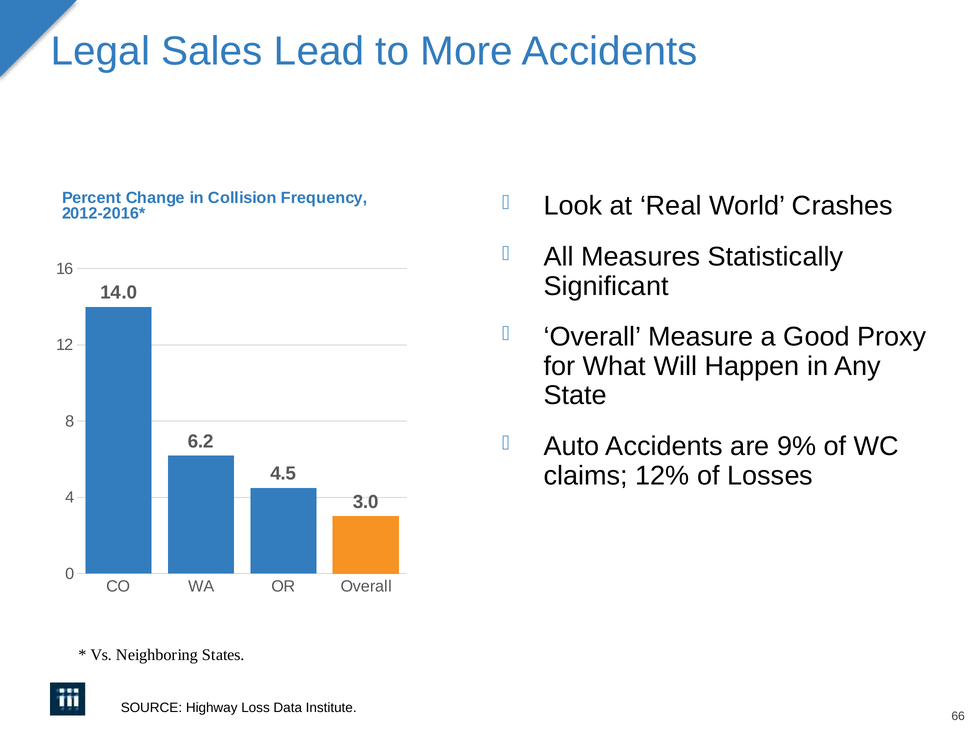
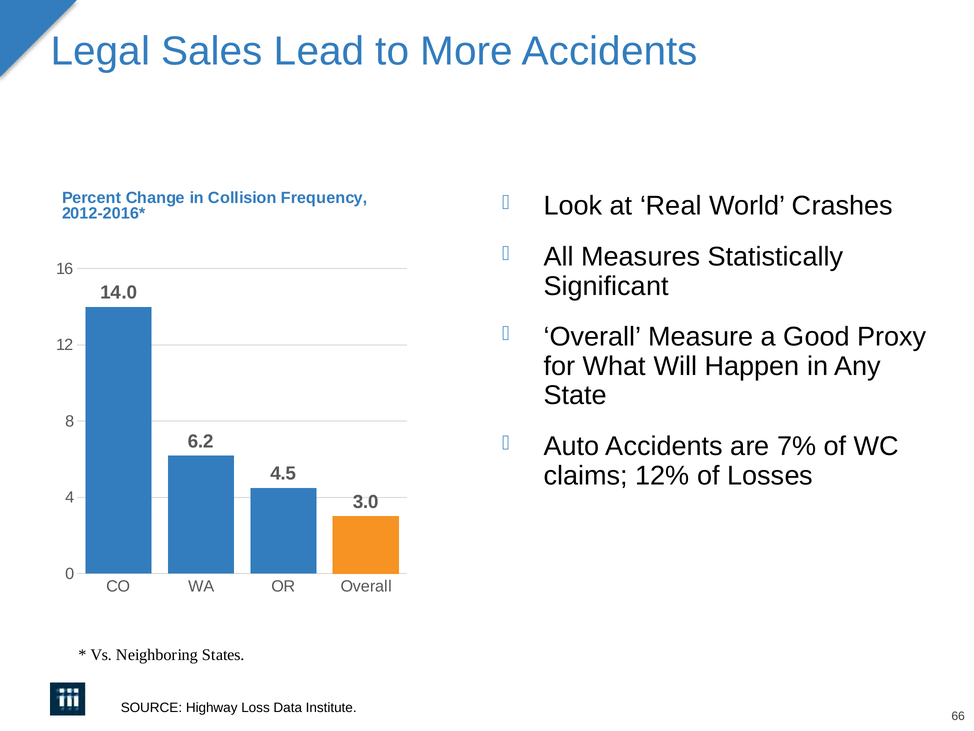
9%: 9% -> 7% (797, 446)
